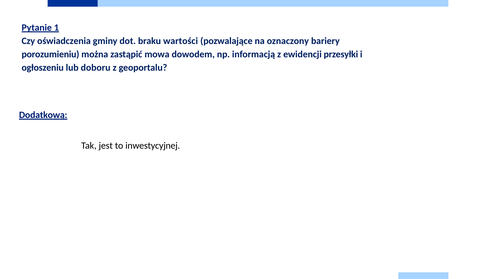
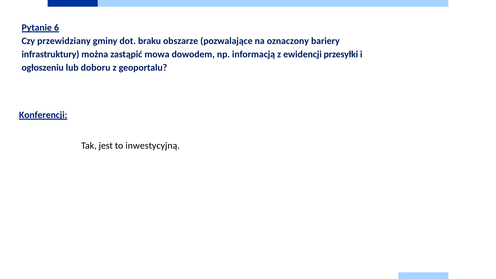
1: 1 -> 6 (57, 27)
oświadczenia: oświadczenia -> przewidziany (64, 41)
wartości: wartości -> obszarze (181, 41)
porozumieniu: porozumieniu -> infrastruktury (50, 54)
Dodatkową: Dodatkową -> Konferencji (43, 115)
inwestycyjnej: inwestycyjnej -> inwestycyjną (153, 145)
